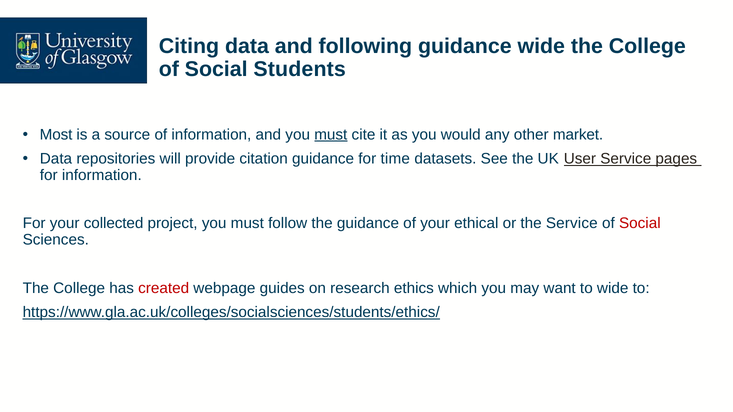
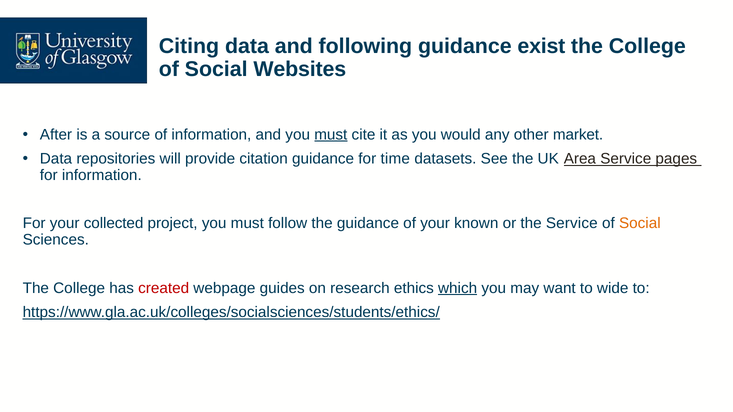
guidance wide: wide -> exist (541, 46)
Students: Students -> Websites (300, 69)
Most: Most -> After (56, 135)
User: User -> Area (580, 159)
ethical: ethical -> known (476, 224)
Social colour: red -> orange (640, 224)
which underline: none -> present (458, 288)
